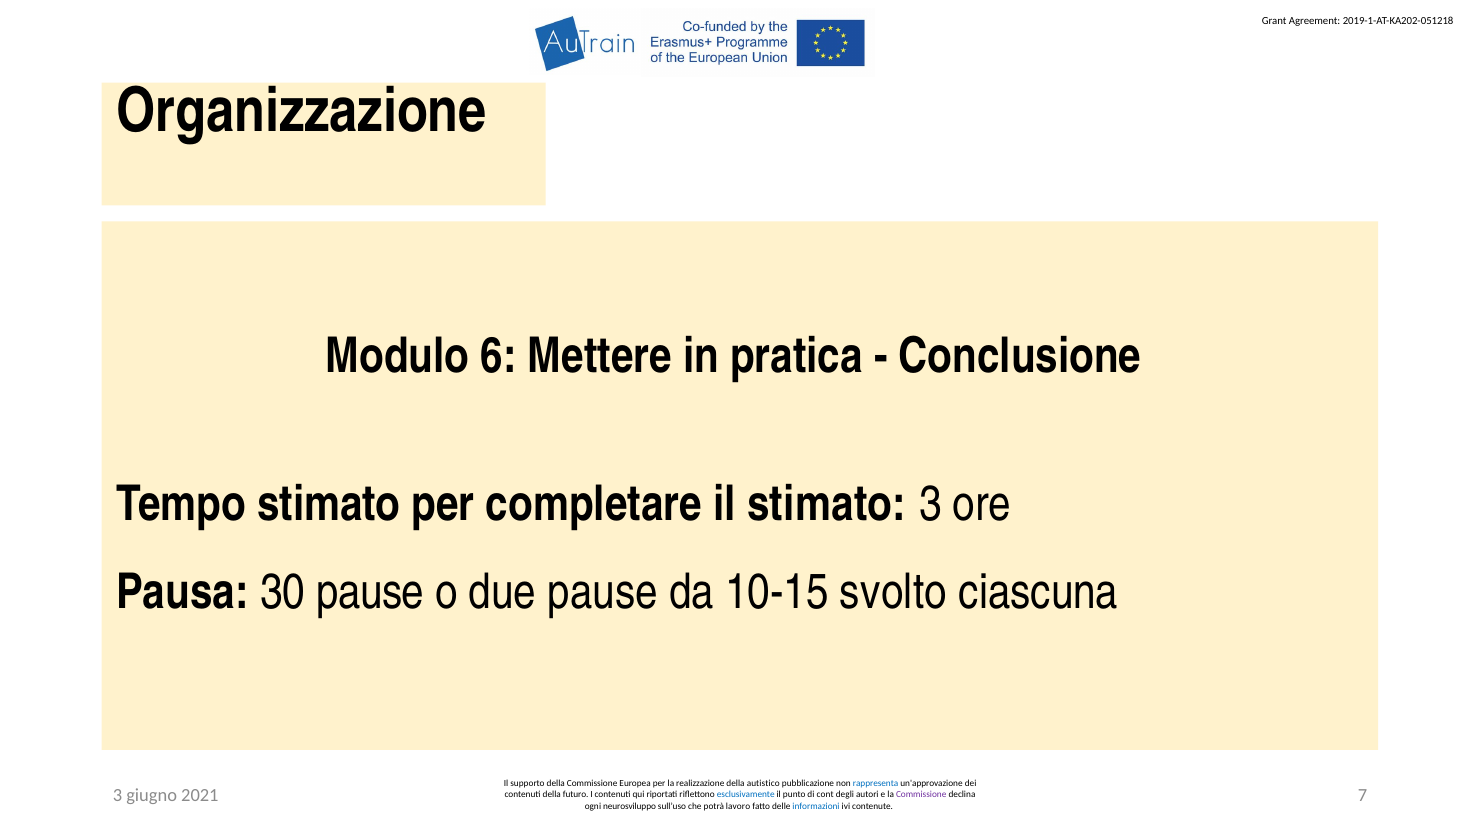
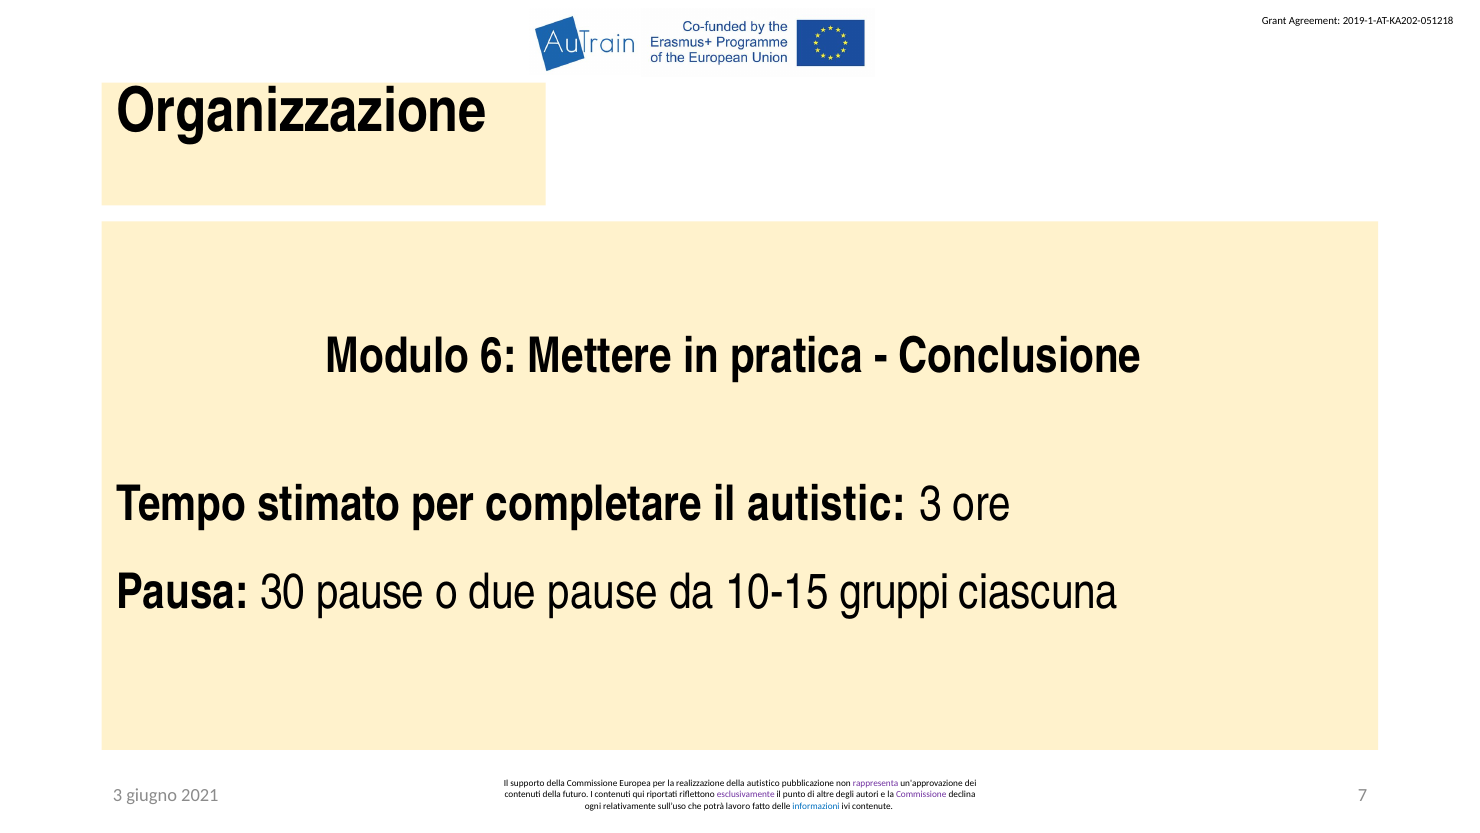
il stimato: stimato -> autistic (827, 504)
svolto: svolto -> gruppi (894, 592)
rappresenta colour: blue -> purple (876, 783)
esclusivamente colour: blue -> purple (746, 794)
cont: cont -> altre (825, 794)
neurosviluppo: neurosviluppo -> relativamente (629, 805)
